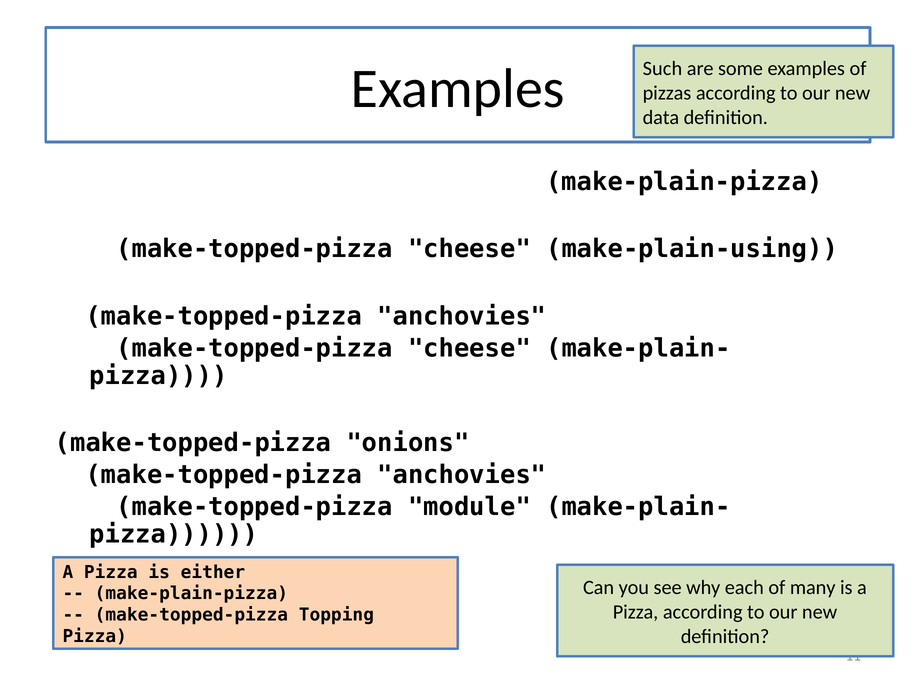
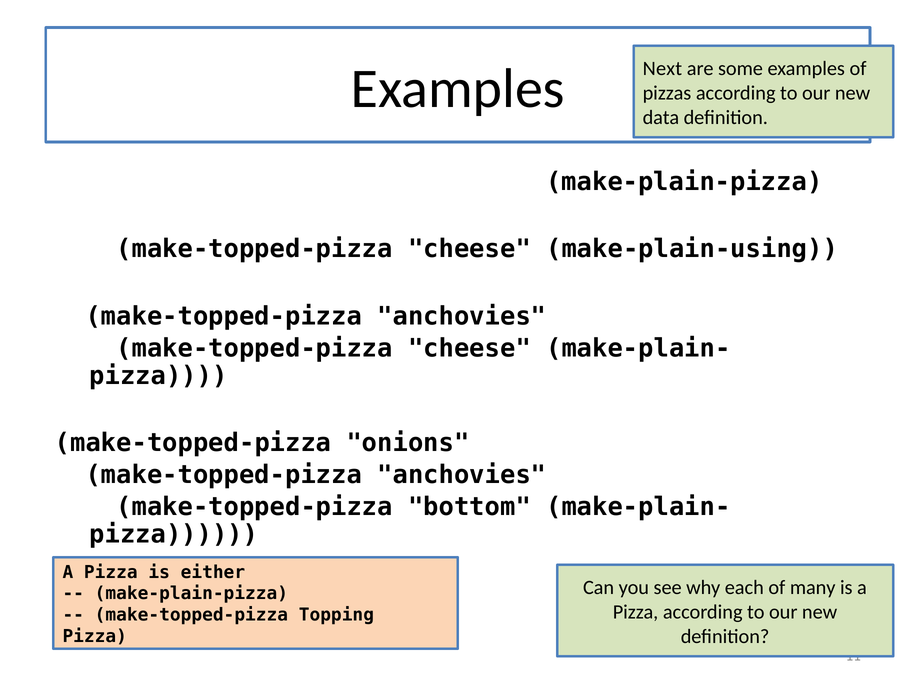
Such: Such -> Next (662, 69)
module: module -> bottom (469, 507)
